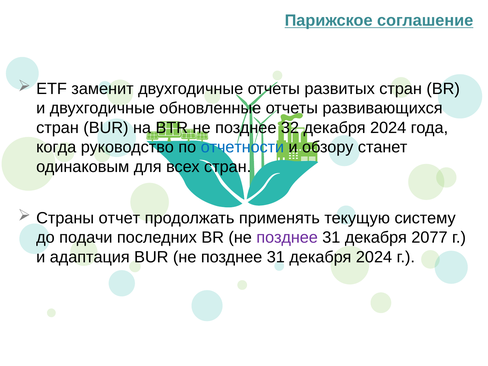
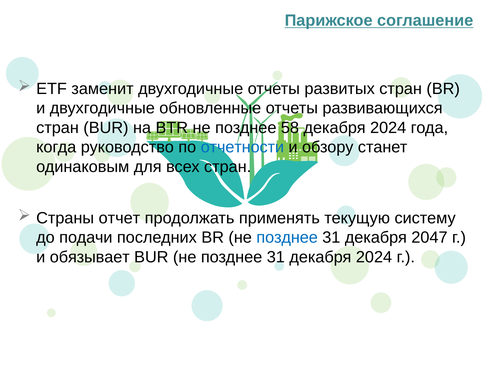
32: 32 -> 58 (290, 128)
позднее colour: purple -> blue (287, 238)
2077: 2077 -> 2047 (429, 238)
адаптация: адаптация -> обязывает (90, 257)
